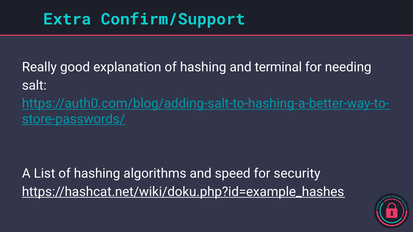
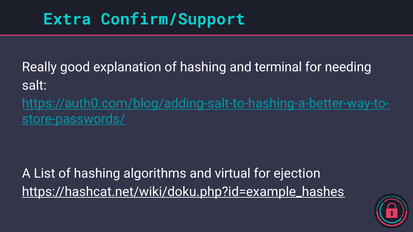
speed: speed -> virtual (233, 174)
security: security -> ejection (297, 174)
